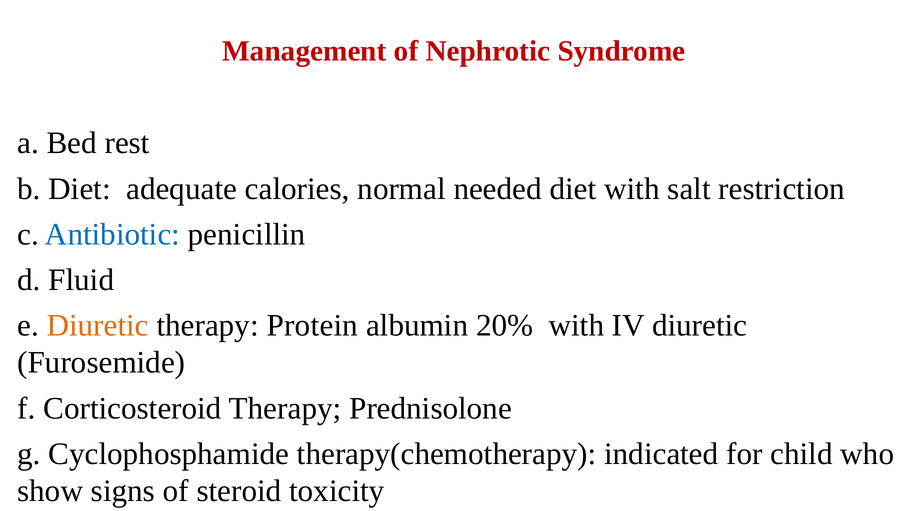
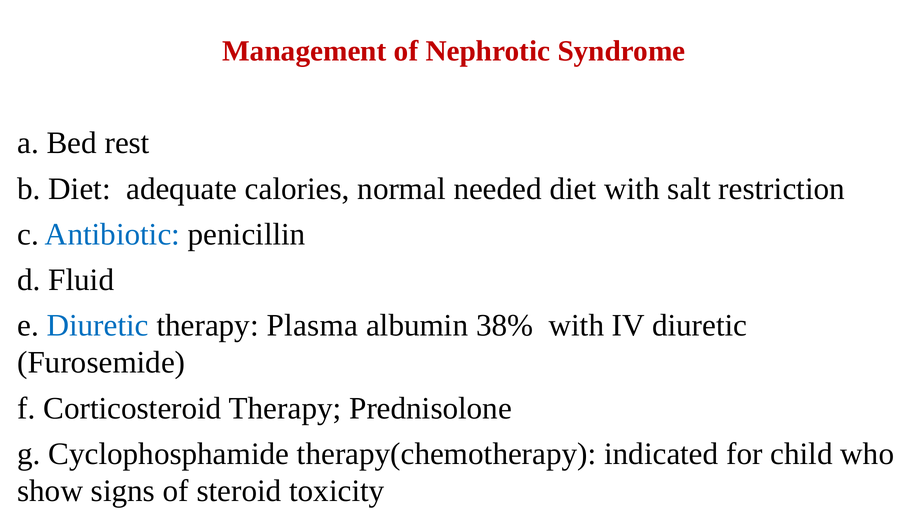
Diuretic colour: orange -> blue (98, 325)
Protein: Protein -> Plasma (312, 325)
20%: 20% -> 38% (505, 325)
